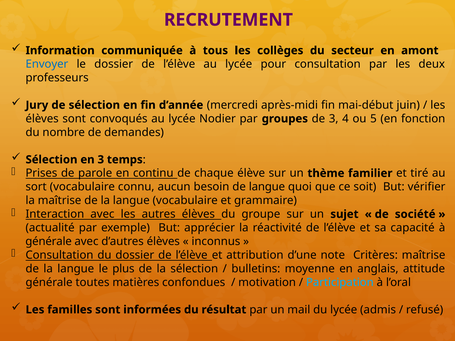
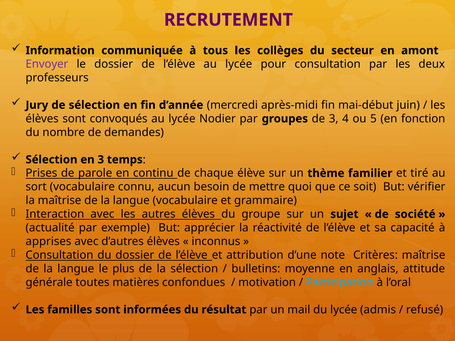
Envoyer colour: blue -> purple (47, 64)
de langue: langue -> mettre (267, 187)
générale: générale -> apprises (48, 242)
